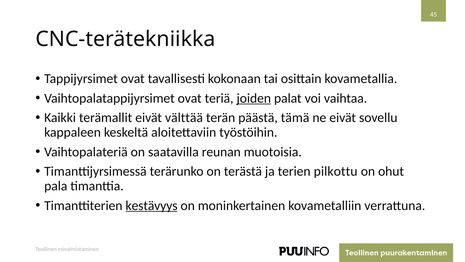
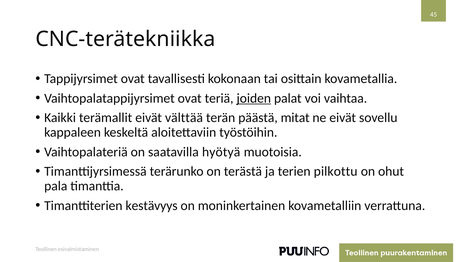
tämä: tämä -> mitat (295, 118)
reunan: reunan -> hyötyä (221, 152)
kestävyys underline: present -> none (152, 205)
